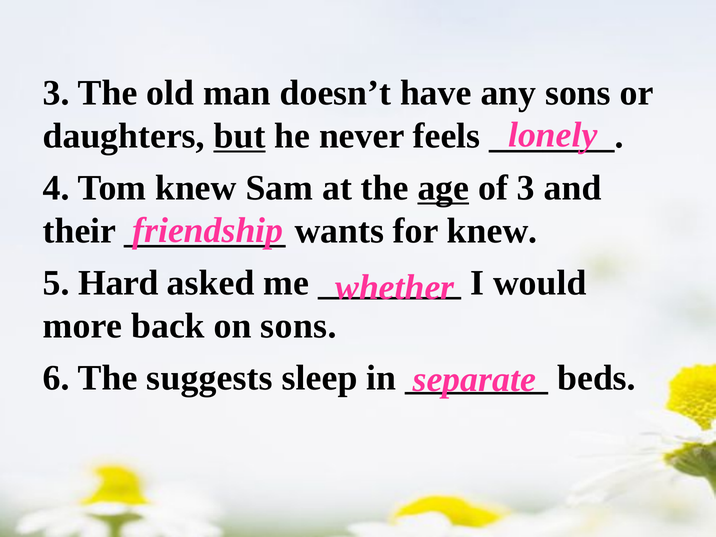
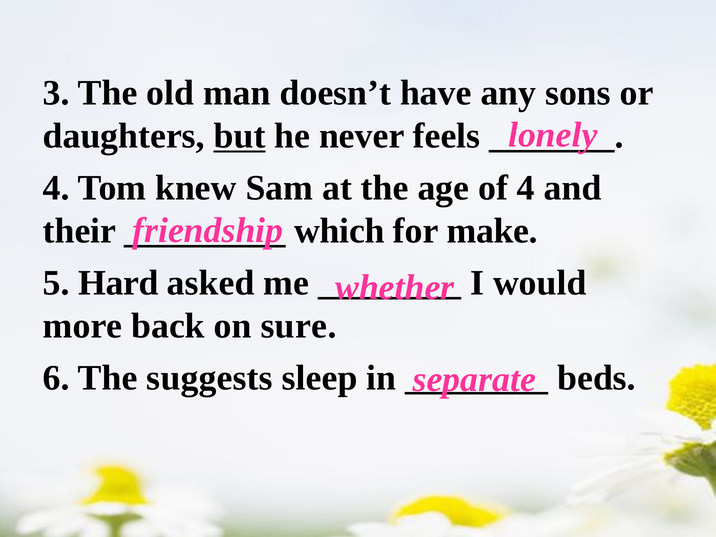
age underline: present -> none (443, 188)
of 3: 3 -> 4 (526, 188)
wants: wants -> which (339, 231)
for knew: knew -> make (492, 231)
on sons: sons -> sure (299, 326)
